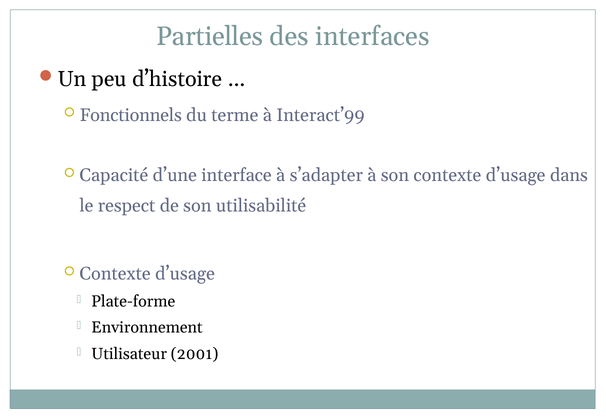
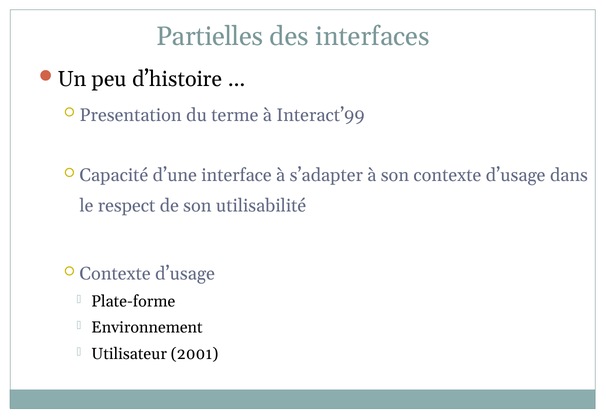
Fonctionnels: Fonctionnels -> Presentation (131, 115)
